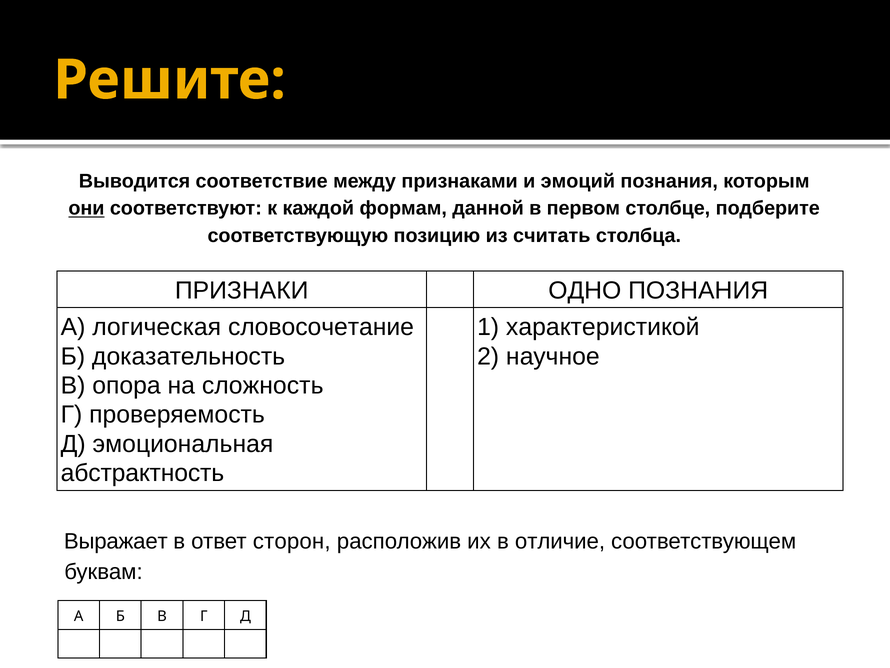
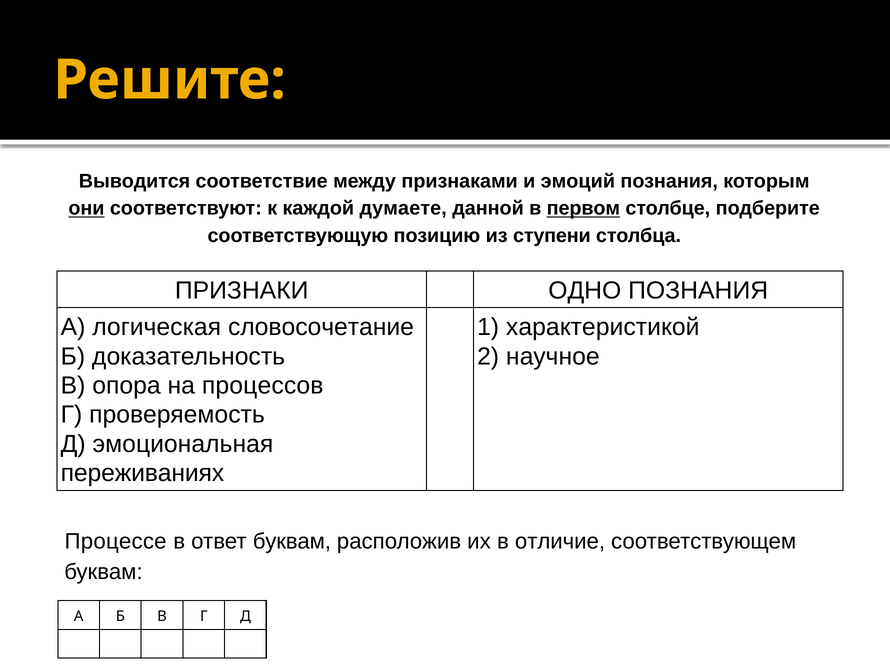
формам: формам -> думаете (403, 208)
первом underline: none -> present (583, 208)
считать: считать -> ступени (552, 236)
сложность: сложность -> процессов (263, 385)
абстрактность: абстрактность -> переживаниях (142, 473)
Выражает: Выражает -> Процессе (116, 541)
ответ сторон: сторон -> буквам (292, 541)
